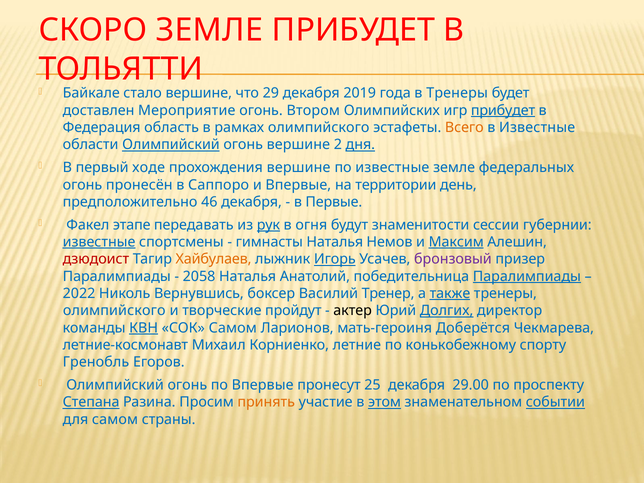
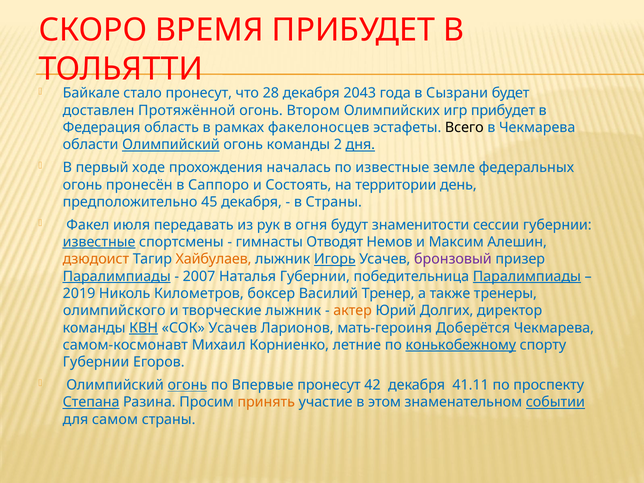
СКОРО ЗЕМЛЕ: ЗЕМЛЕ -> ВРЕМЯ (209, 30)
стало вершине: вершине -> пронесут (199, 93)
29: 29 -> 28 (271, 93)
2019: 2019 -> 2043 (360, 93)
в Тренеры: Тренеры -> Сызрани (457, 93)
Мероприятие: Мероприятие -> Протяжённой (187, 110)
прибудет underline: present -> none (503, 110)
рамках олимпийского: олимпийского -> факелоносцев (319, 128)
Всего colour: orange -> black (464, 128)
в Известные: Известные -> Чекмарева (537, 128)
огонь вершине: вершине -> команды (298, 145)
прохождения вершине: вершине -> началась (299, 168)
и Впервые: Впервые -> Состоять (298, 185)
46: 46 -> 45 (209, 202)
в Первые: Первые -> Страны (334, 202)
этапе: этапе -> июля (132, 225)
рук underline: present -> none (268, 225)
гимнасты Наталья: Наталья -> Отводят (335, 242)
Максим underline: present -> none (456, 242)
дзюдоист colour: red -> orange (96, 259)
Паралимпиады underline: none -> present (117, 276)
2058: 2058 -> 2007 (199, 276)
Наталья Анатолий: Анатолий -> Губернии (315, 276)
2022: 2022 -> 2019 (79, 294)
Вернувшись: Вернувшись -> Километров (199, 294)
также underline: present -> none (450, 294)
творческие пройдут: пройдут -> лыжник (293, 311)
актер colour: black -> orange (353, 311)
Долгих underline: present -> none (447, 311)
СОК Самом: Самом -> Усачев (233, 328)
летние-космонавт: летние-космонавт -> самом-космонавт (125, 345)
конькобежному underline: none -> present (461, 345)
Гренобль: Гренобль -> Губернии (96, 362)
огонь underline: none -> present (187, 385)
25: 25 -> 42 (373, 385)
29.00: 29.00 -> 41.11 (471, 385)
этом underline: present -> none (385, 402)
